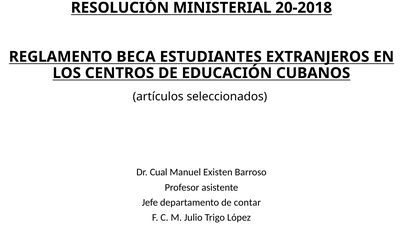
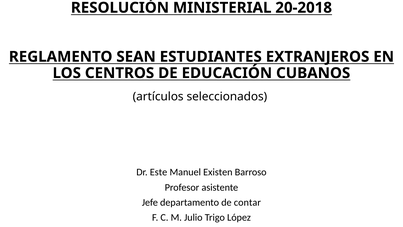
BECA: BECA -> SEAN (136, 57)
Cual: Cual -> Este (159, 172)
